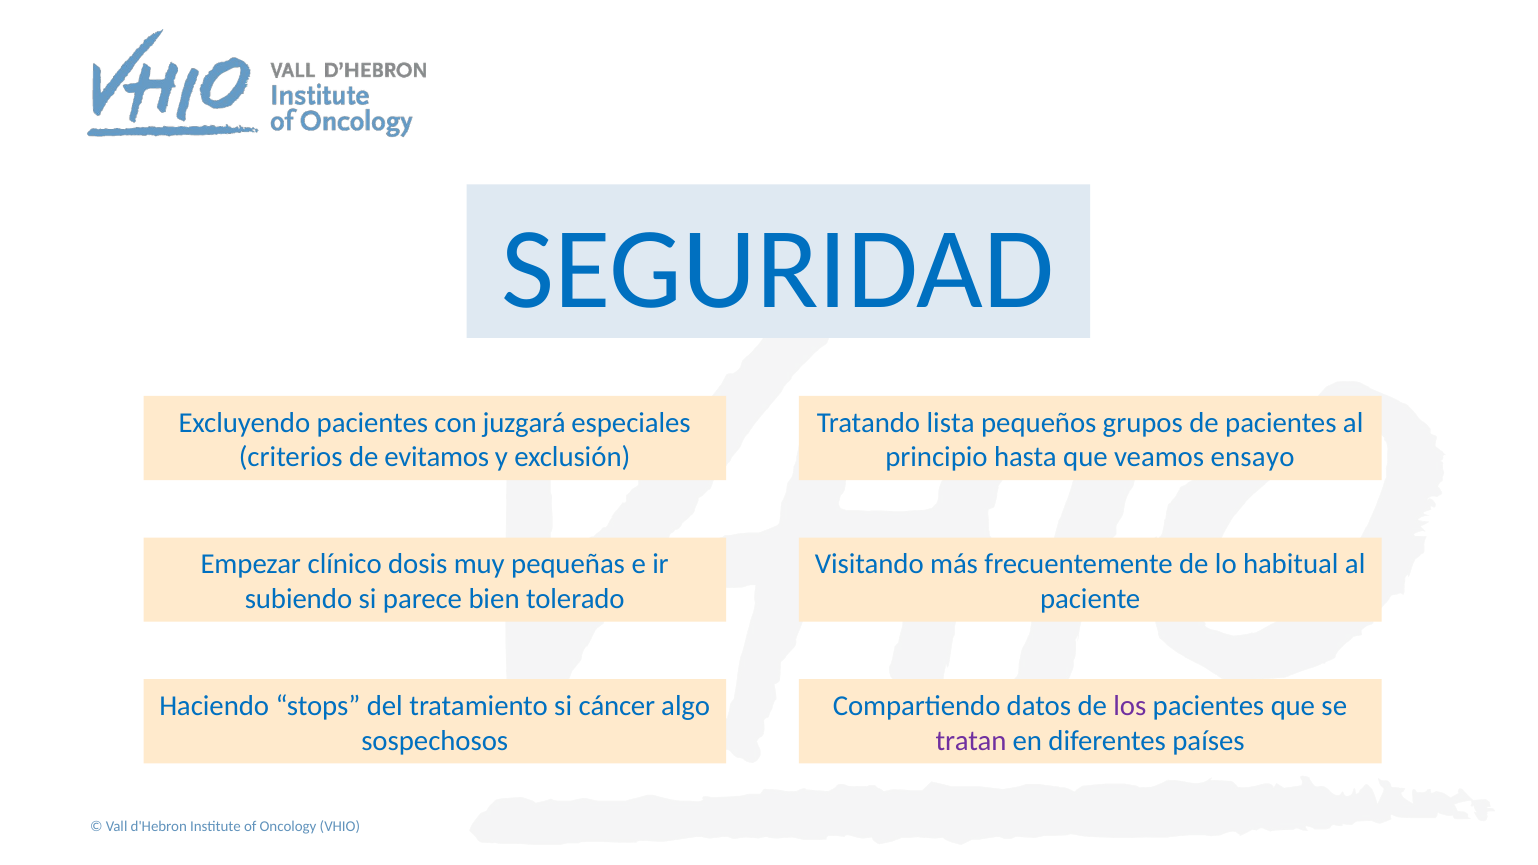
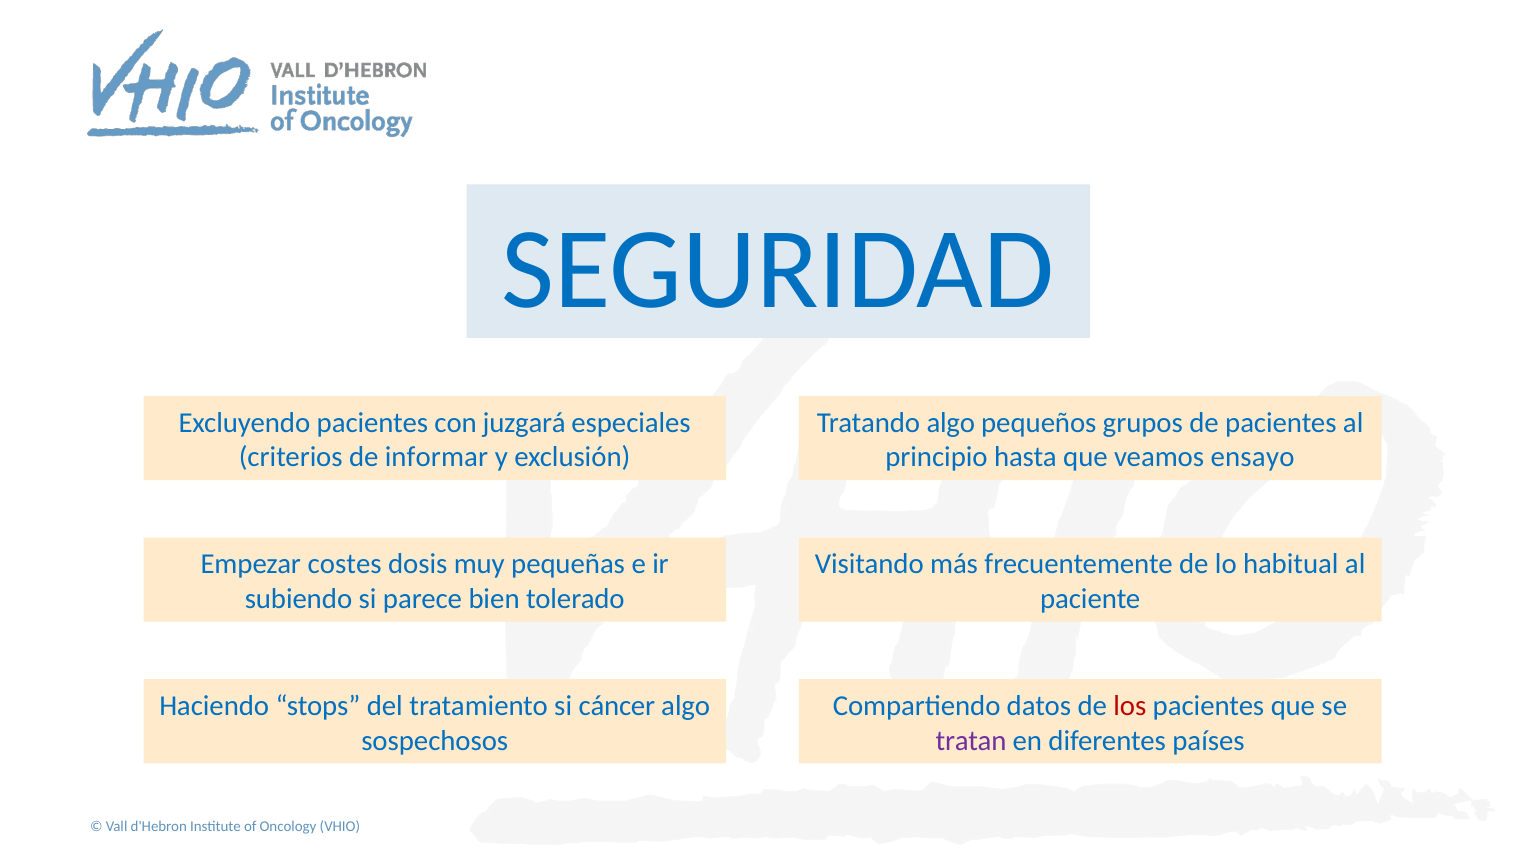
Tratando lista: lista -> algo (951, 423)
evitamos: evitamos -> informar (436, 457)
clínico: clínico -> costes (345, 565)
los colour: purple -> red (1130, 706)
